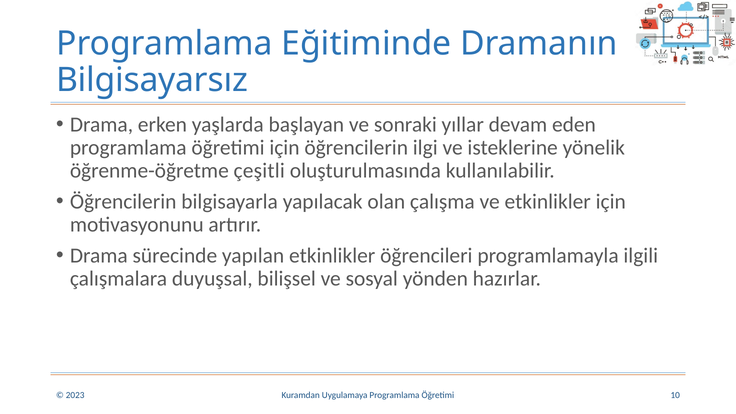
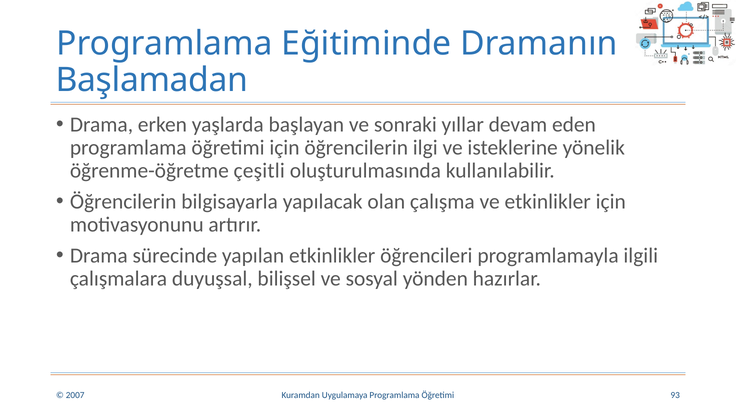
Bilgisayarsız: Bilgisayarsız -> Başlamadan (152, 80)
10: 10 -> 93 (675, 395)
2023: 2023 -> 2007 (75, 395)
